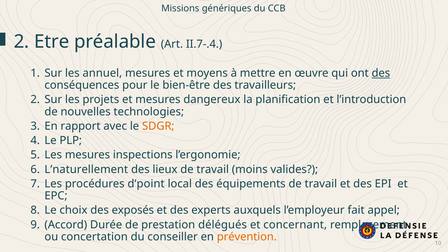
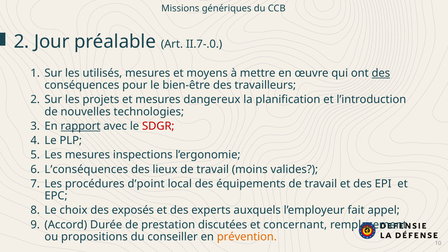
Etre: Etre -> Jour (52, 42)
II.7-.4: II.7-.4 -> II.7-.0 (204, 44)
annuel: annuel -> utilisés (102, 73)
rapport underline: none -> present (80, 126)
SDGR colour: orange -> red (158, 126)
L’naturellement: L’naturellement -> L’conséquences (86, 169)
délégués: délégués -> discutées (223, 225)
concertation: concertation -> propositions (94, 237)
